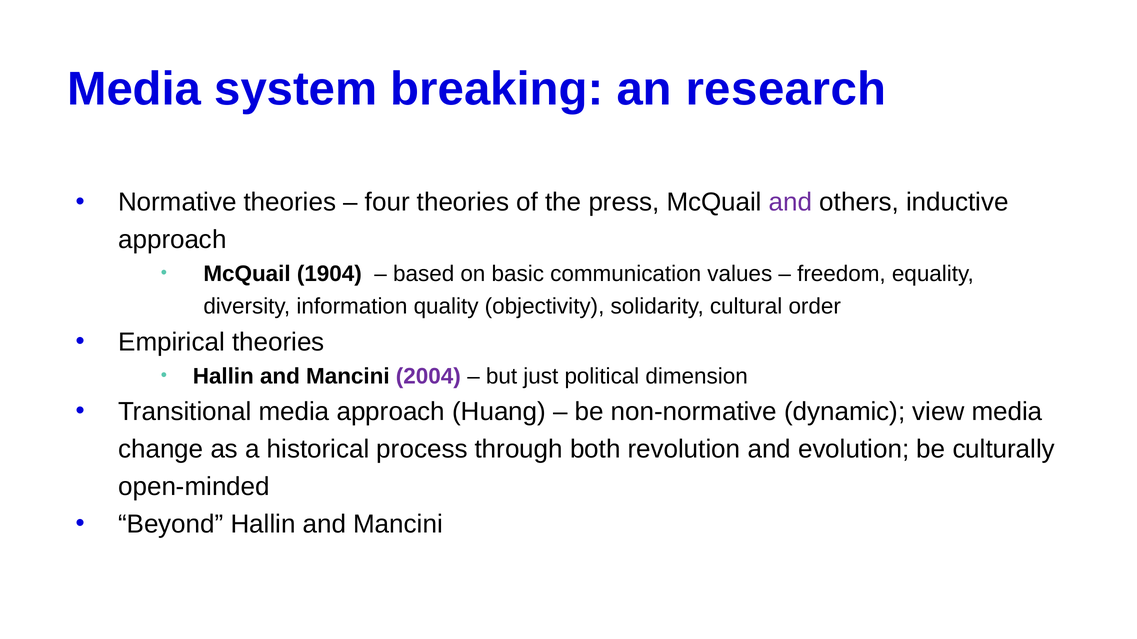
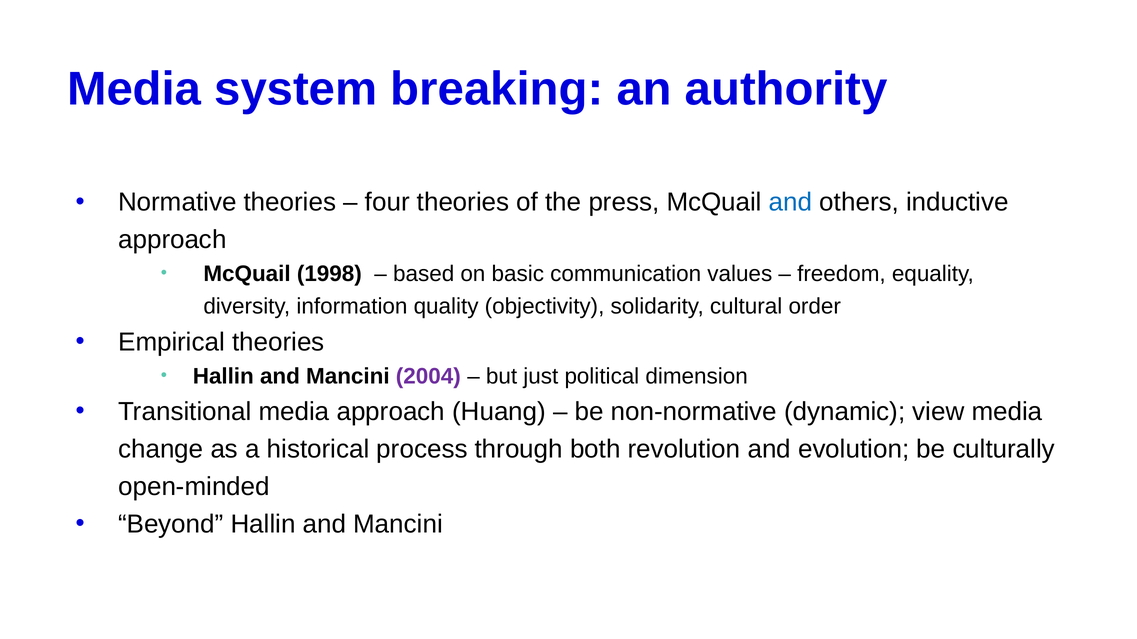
research: research -> authority (786, 89)
and colour: purple -> blue (791, 203)
1904: 1904 -> 1998 (329, 274)
